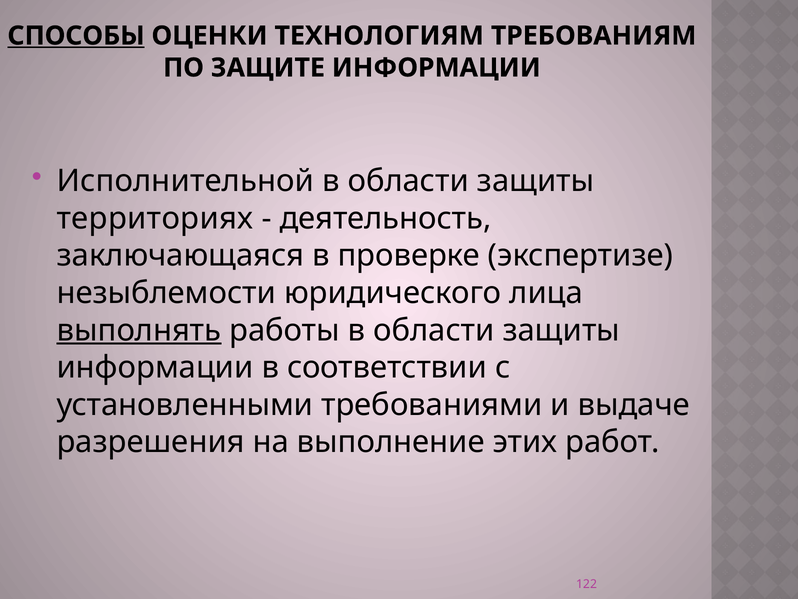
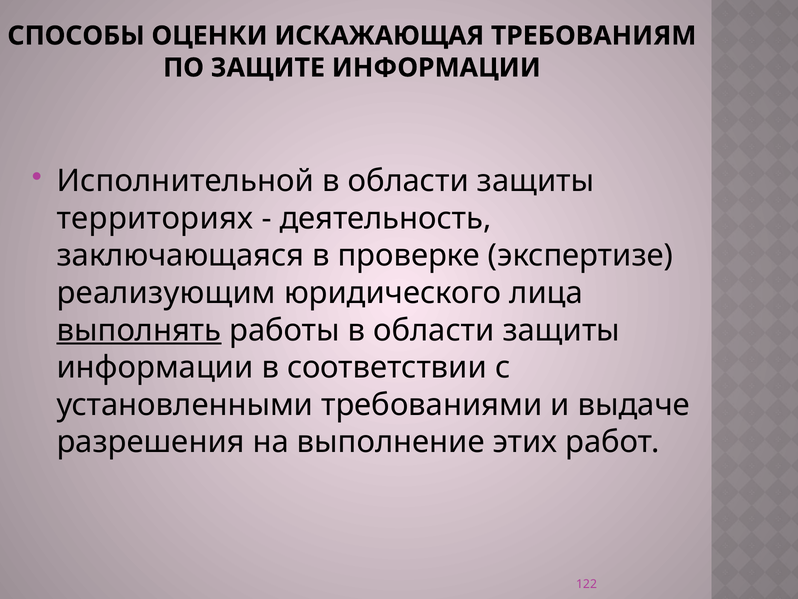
СПОСОБЫ underline: present -> none (76, 36)
ТЕХНОЛОГИЯМ: ТЕХНОЛОГИЯМ -> ИСКАЖАЮЩАЯ (379, 36)
незыблемости: незыблемости -> реализующим (166, 293)
